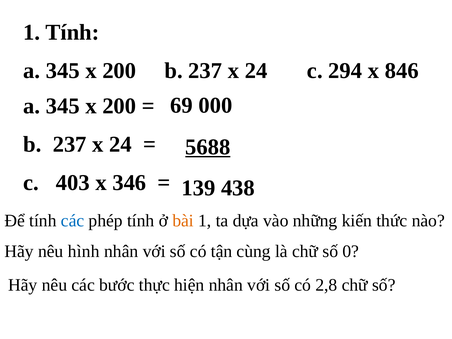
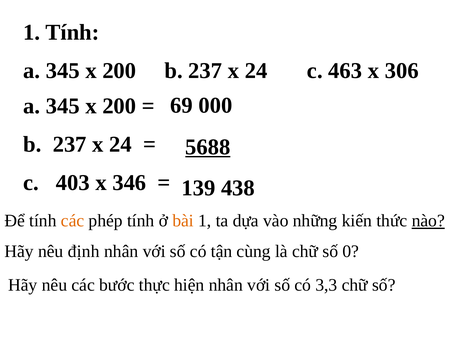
294: 294 -> 463 (345, 71)
846: 846 -> 306 (402, 71)
các colour: blue -> orange (73, 221)
nào underline: none -> present (428, 221)
hình: hình -> định (84, 251)
2,8: 2,8 -> 3,3 (326, 285)
